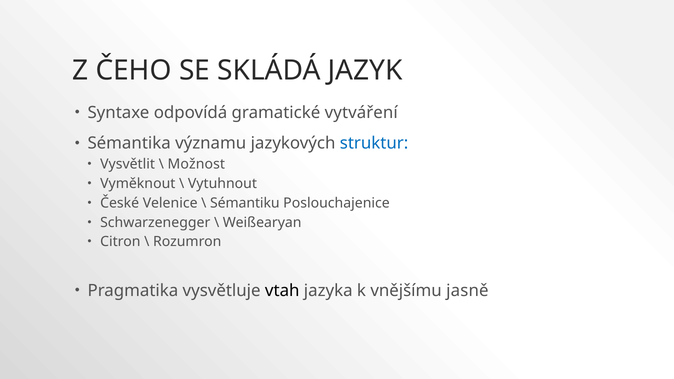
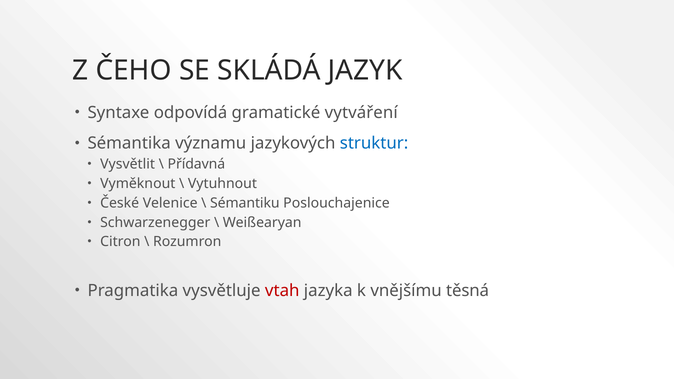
Možnost: Možnost -> Přídavná (196, 164)
vtah colour: black -> red (282, 291)
jasně: jasně -> těsná (468, 291)
